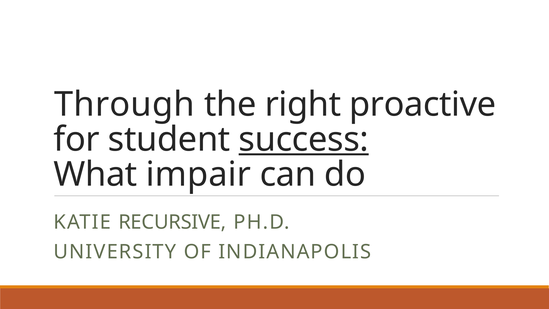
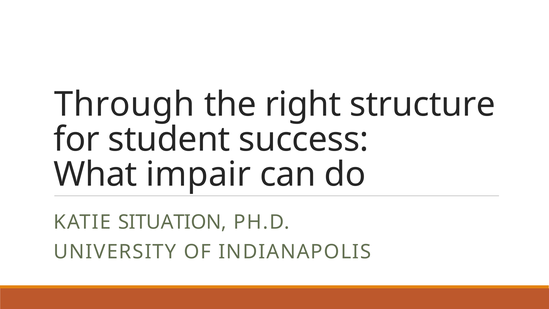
proactive: proactive -> structure (423, 104)
success underline: present -> none (304, 139)
RECURSIVE: RECURSIVE -> SITUATION (172, 222)
